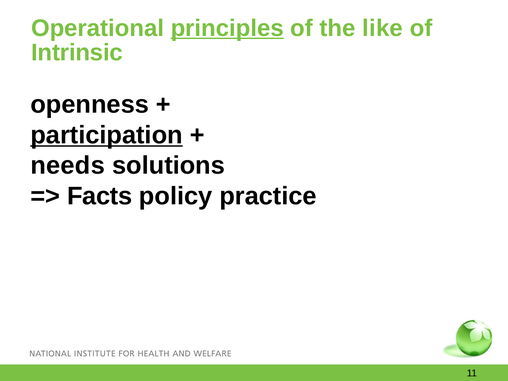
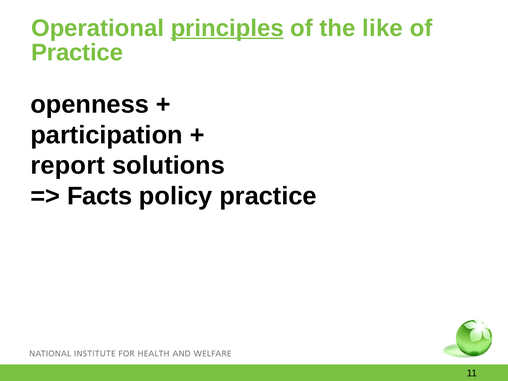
Intrinsic: Intrinsic -> Practice (77, 53)
participation underline: present -> none (107, 135)
needs: needs -> report (68, 166)
